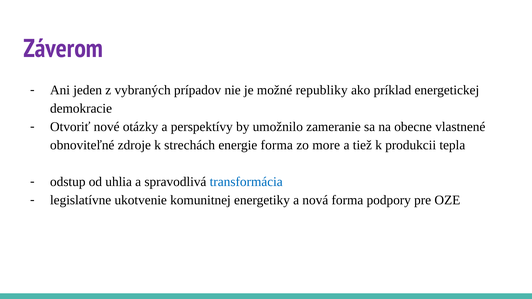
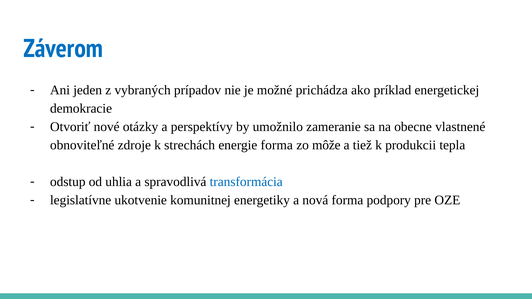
Záverom colour: purple -> blue (63, 49)
republiky: republiky -> prichádza (322, 90)
more: more -> môže (326, 145)
